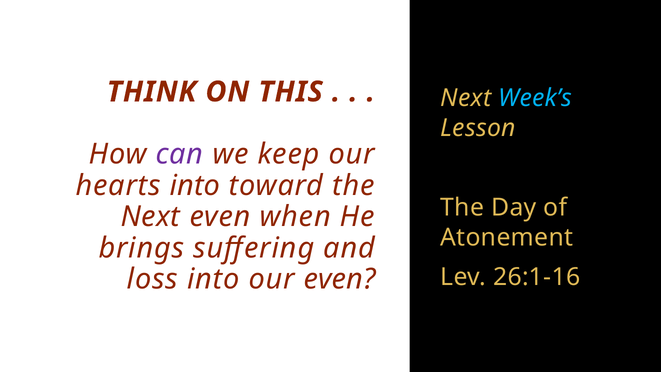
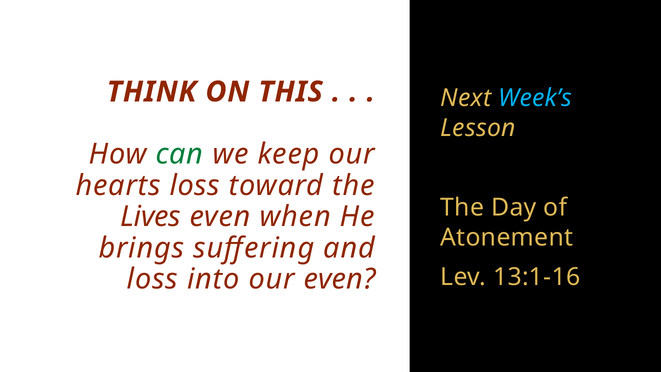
can colour: purple -> green (179, 154)
hearts into: into -> loss (195, 185)
Next: Next -> Lives (151, 217)
26:1-16: 26:1-16 -> 13:1-16 (537, 277)
